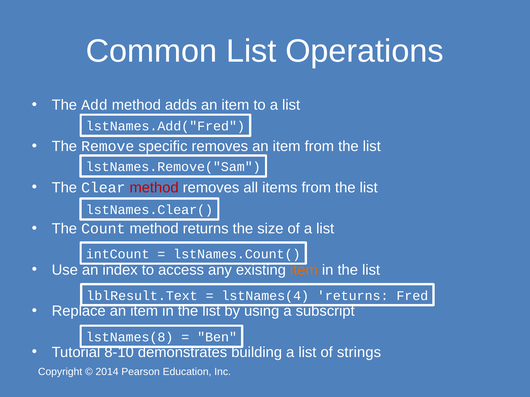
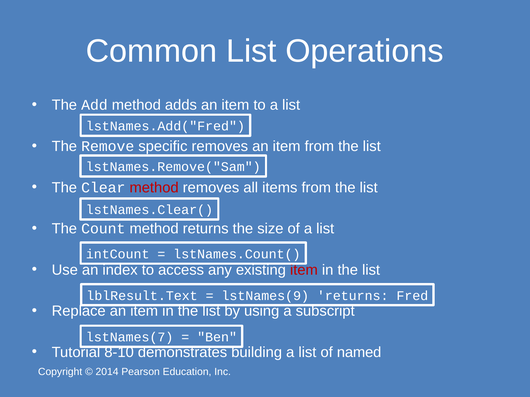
item colour: orange -> red (304, 270)
lstNames(4: lstNames(4 -> lstNames(9 (265, 296)
lstNames(8: lstNames(8 -> lstNames(7 (130, 338)
strings: strings -> named (359, 353)
